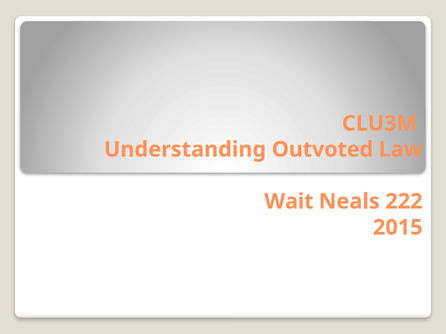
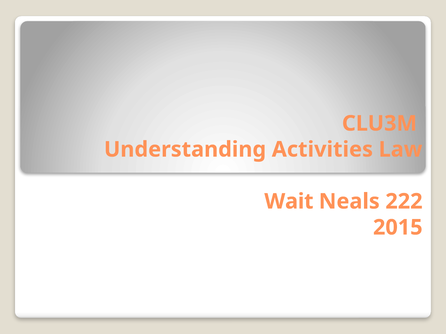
Outvoted: Outvoted -> Activities (322, 150)
